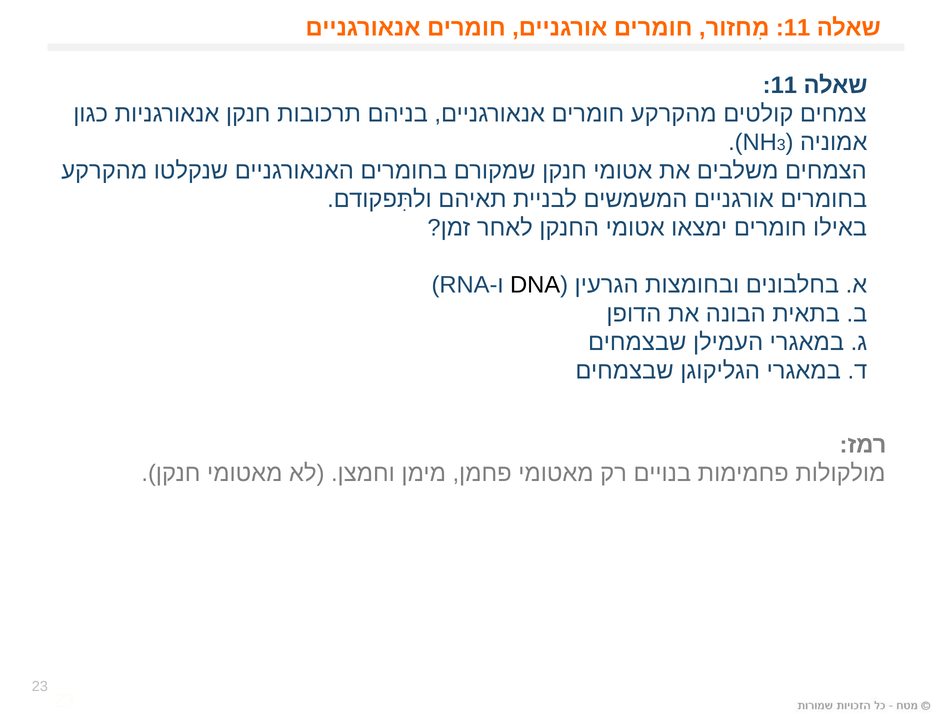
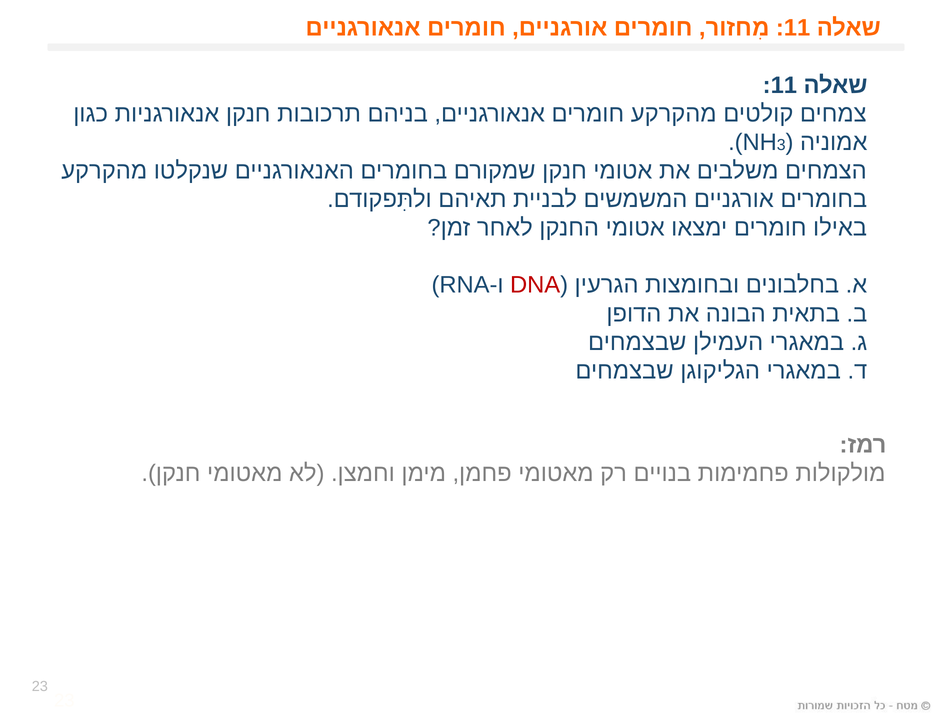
DNA colour: black -> red (535, 285)
